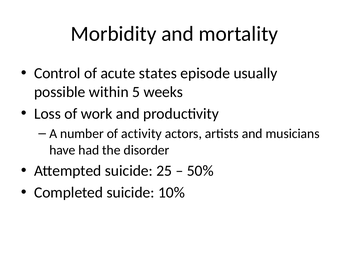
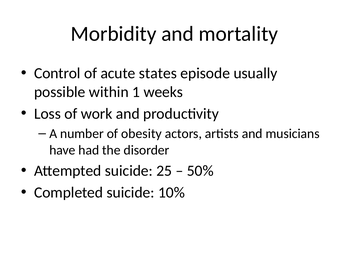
5: 5 -> 1 (136, 92)
activity: activity -> obesity (142, 134)
